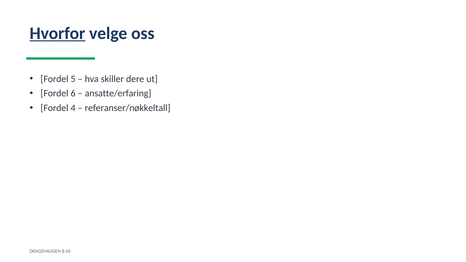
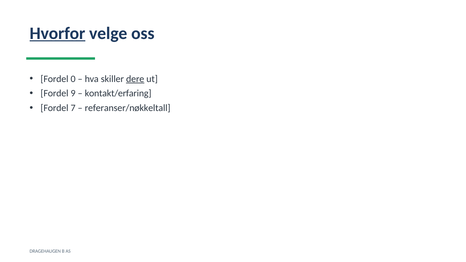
5: 5 -> 0 (73, 79)
dere underline: none -> present (135, 79)
6: 6 -> 9 (73, 93)
ansatte/erfaring: ansatte/erfaring -> kontakt/erfaring (118, 93)
4: 4 -> 7 (73, 108)
